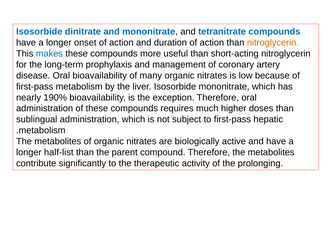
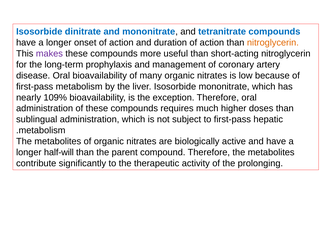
makes colour: blue -> purple (49, 54)
190%: 190% -> 109% (55, 97)
half-list: half-list -> half-will (59, 152)
